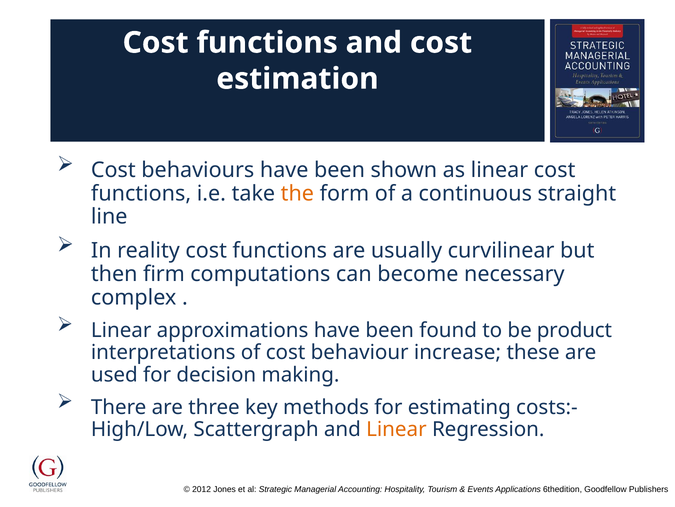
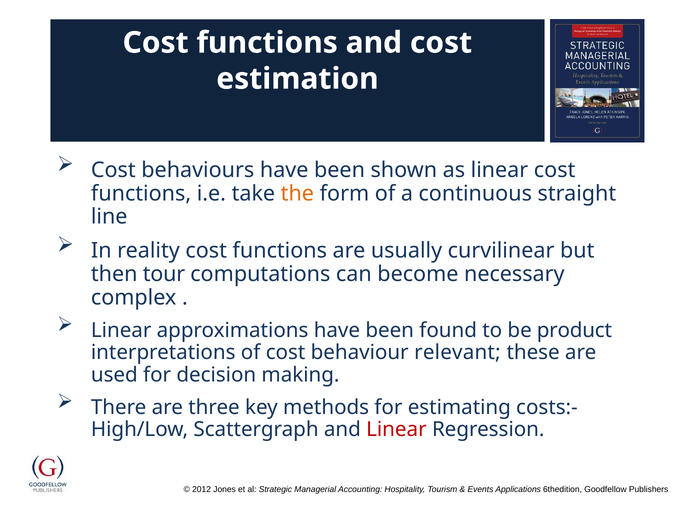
firm: firm -> tour (164, 274)
increase: increase -> relevant (457, 352)
Linear colour: orange -> red (396, 429)
